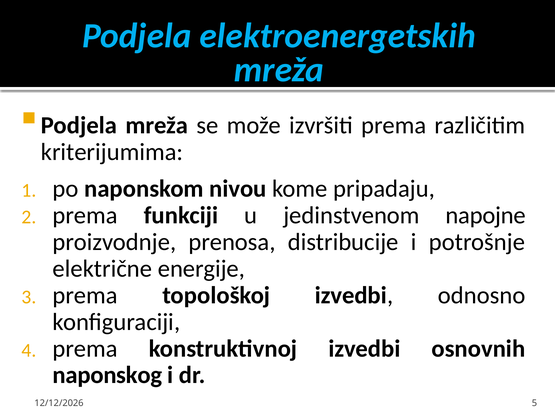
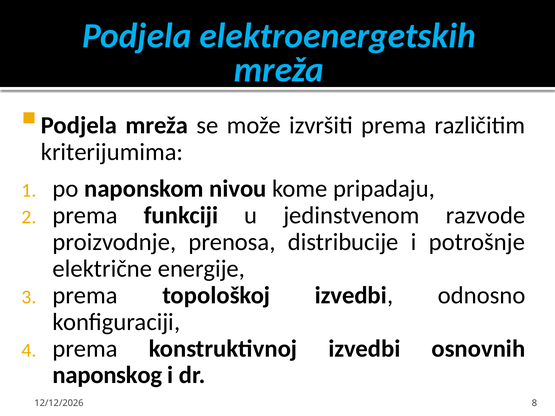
napojne: napojne -> razvode (486, 215)
5: 5 -> 8 (534, 403)
